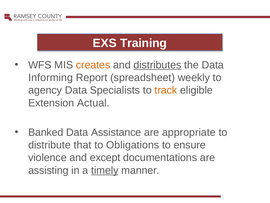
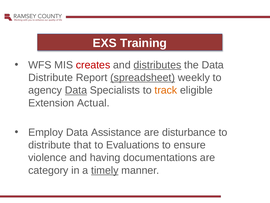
creates colour: orange -> red (93, 65)
Informing: Informing -> Distribute (51, 77)
spreadsheet underline: none -> present (143, 77)
Data underline: none -> present (76, 90)
Banked: Banked -> Employ (46, 132)
appropriate: appropriate -> disturbance (189, 132)
Obligations: Obligations -> Evaluations (133, 145)
except: except -> having (105, 157)
assisting: assisting -> category (48, 170)
